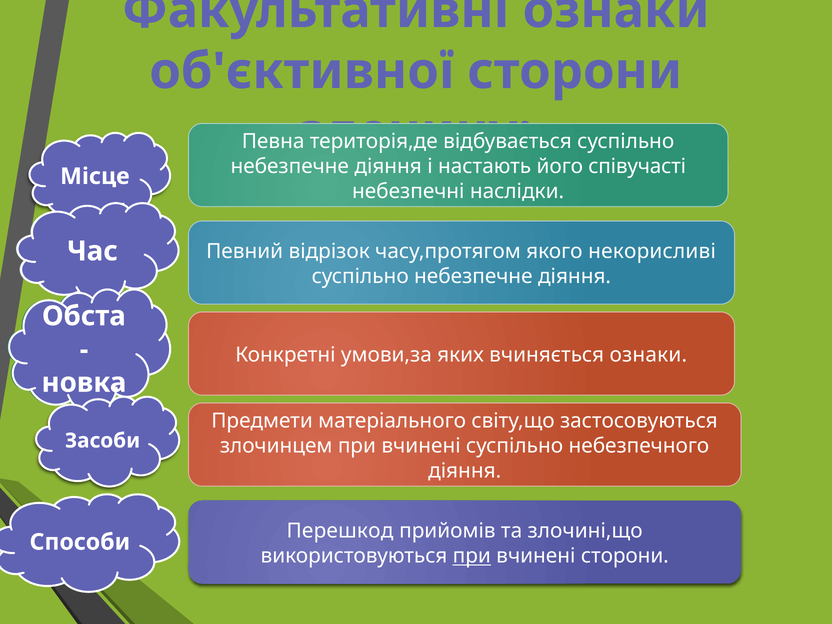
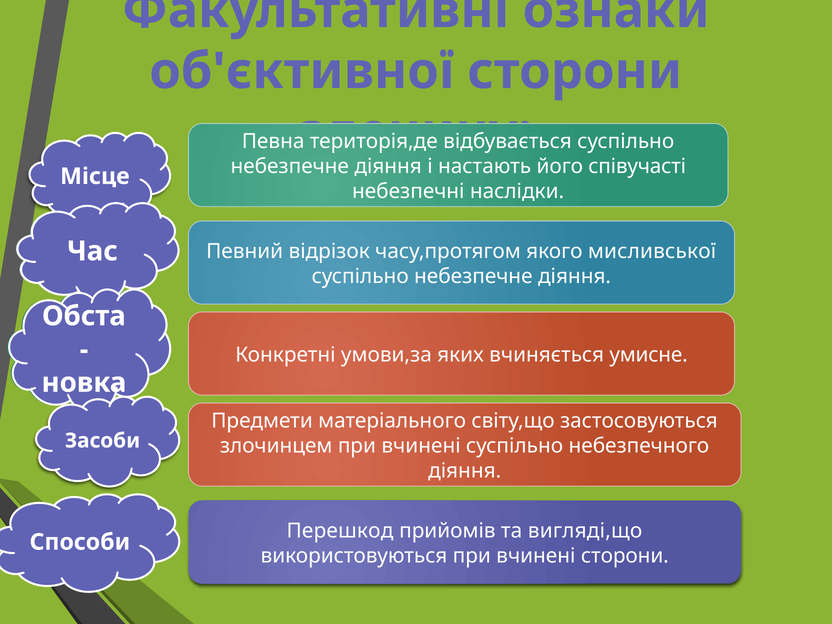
некорисливі: некорисливі -> мисливської (652, 252)
ознаки: ознаки -> умисне (649, 355)
злочині,що: злочині,що -> вигляді,що (585, 531)
при underline: present -> none (472, 556)
